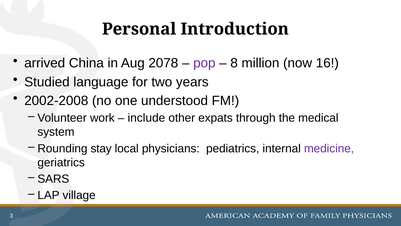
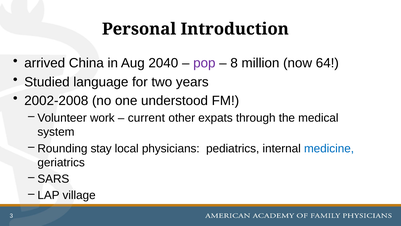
2078: 2078 -> 2040 (163, 63)
16: 16 -> 64 (327, 63)
include: include -> current (146, 118)
medicine colour: purple -> blue (329, 148)
